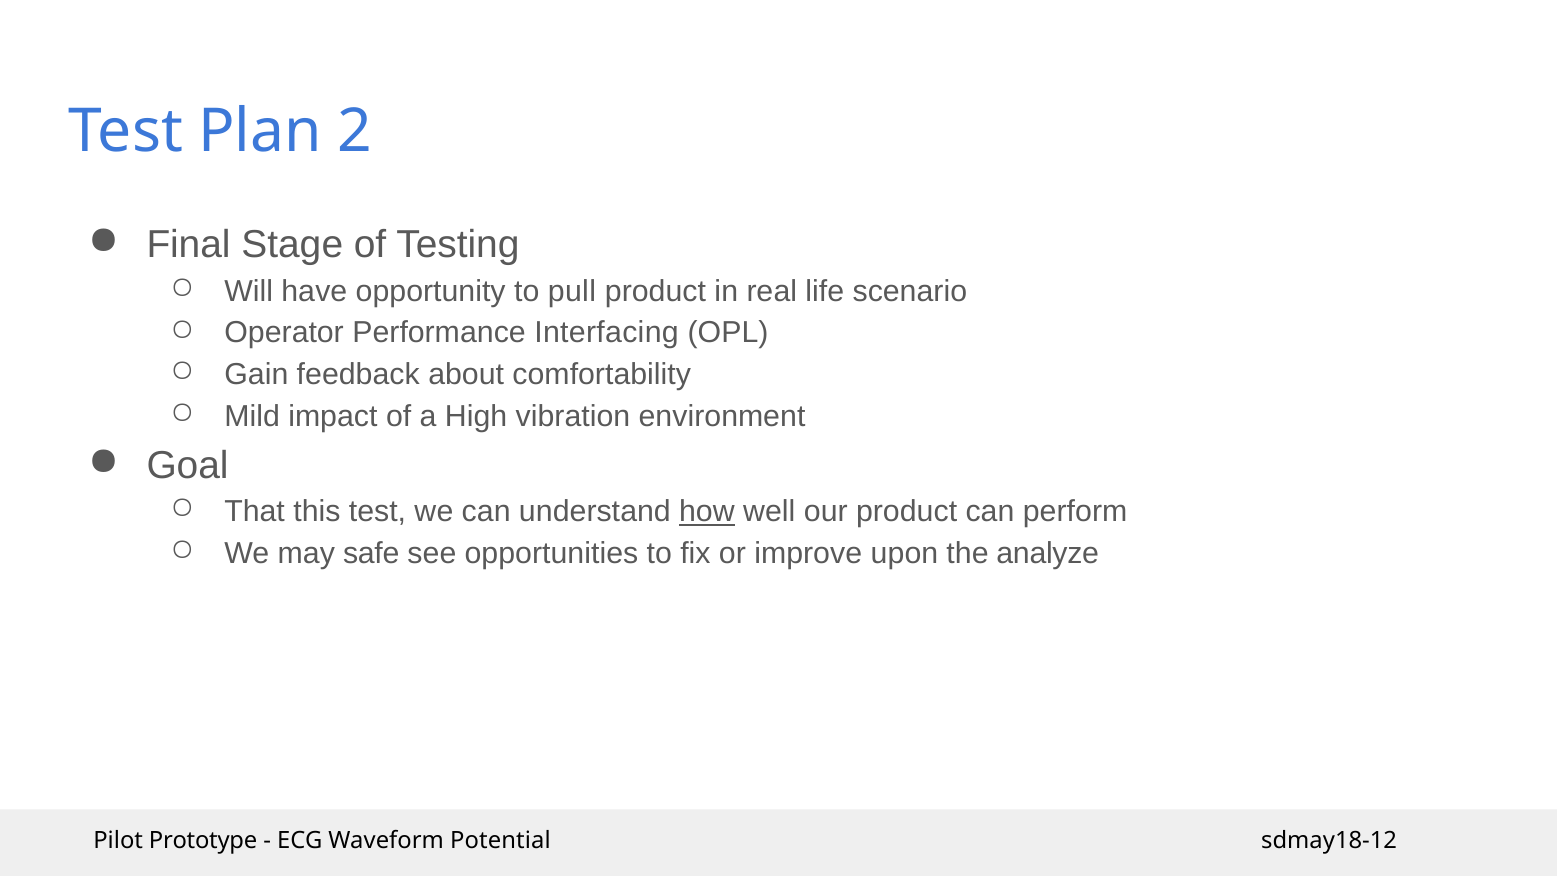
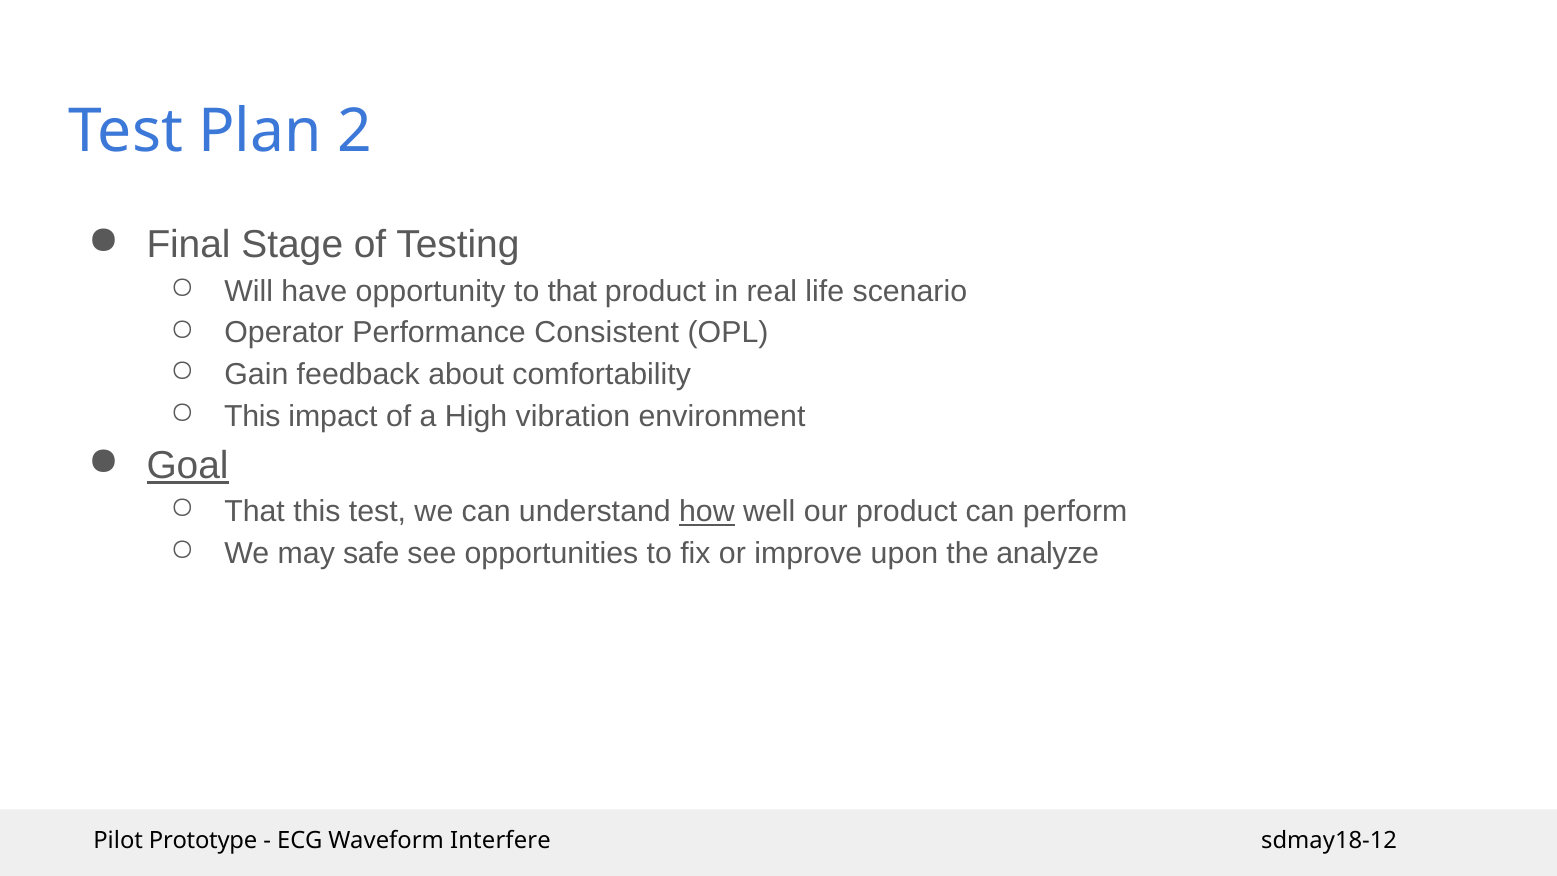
to pull: pull -> that (572, 291)
Interfacing: Interfacing -> Consistent (607, 333)
Mild: Mild -> This (252, 416)
Goal underline: none -> present (188, 466)
Potential: Potential -> Interfere (500, 841)
